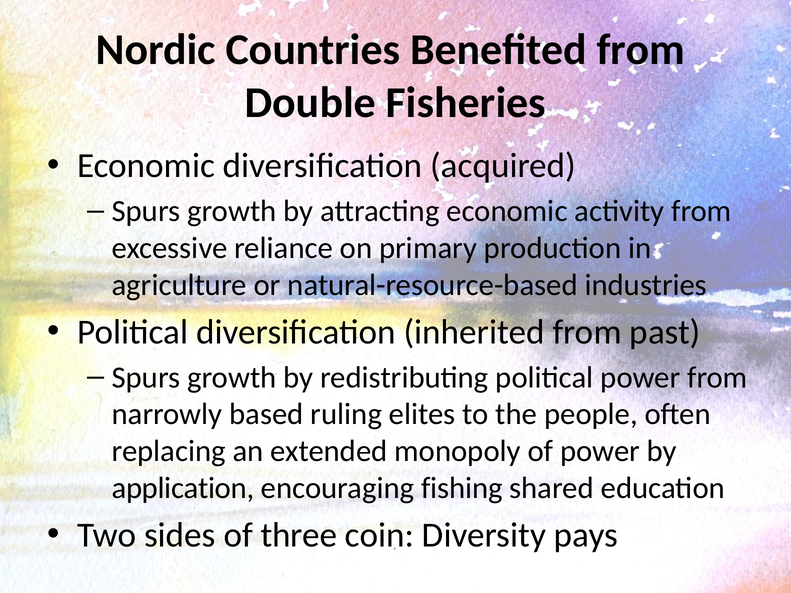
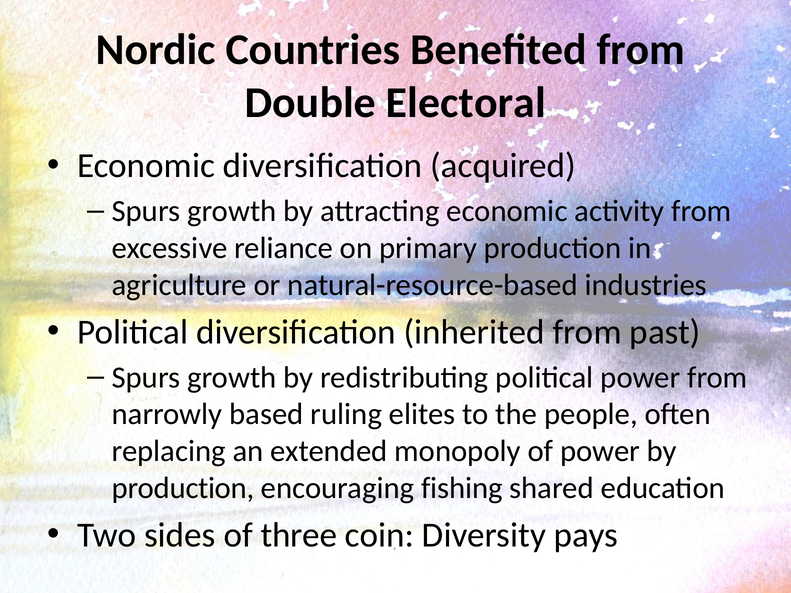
Fisheries: Fisheries -> Electoral (466, 103)
application: application -> production (183, 488)
